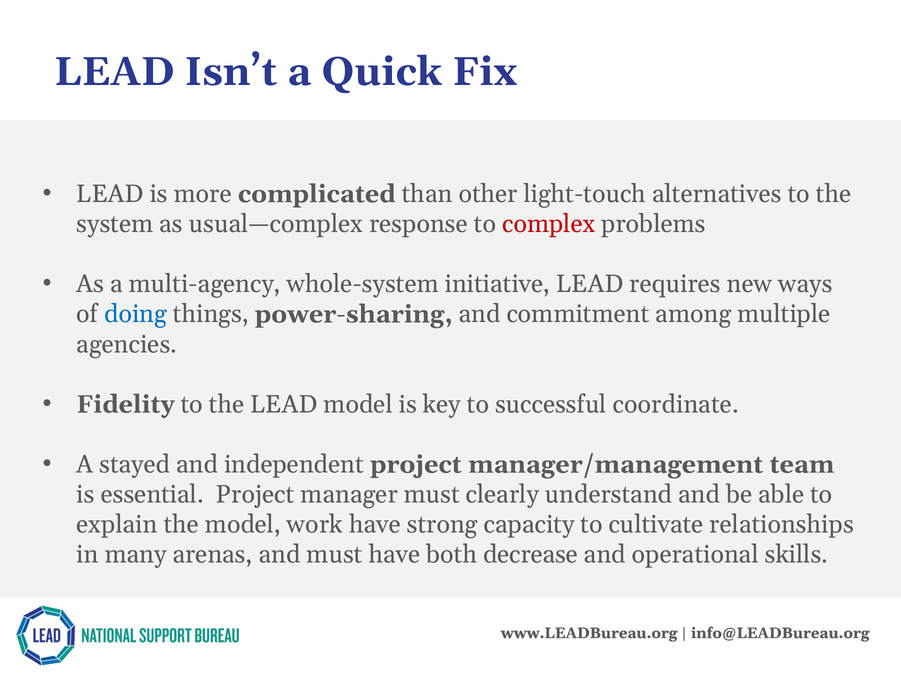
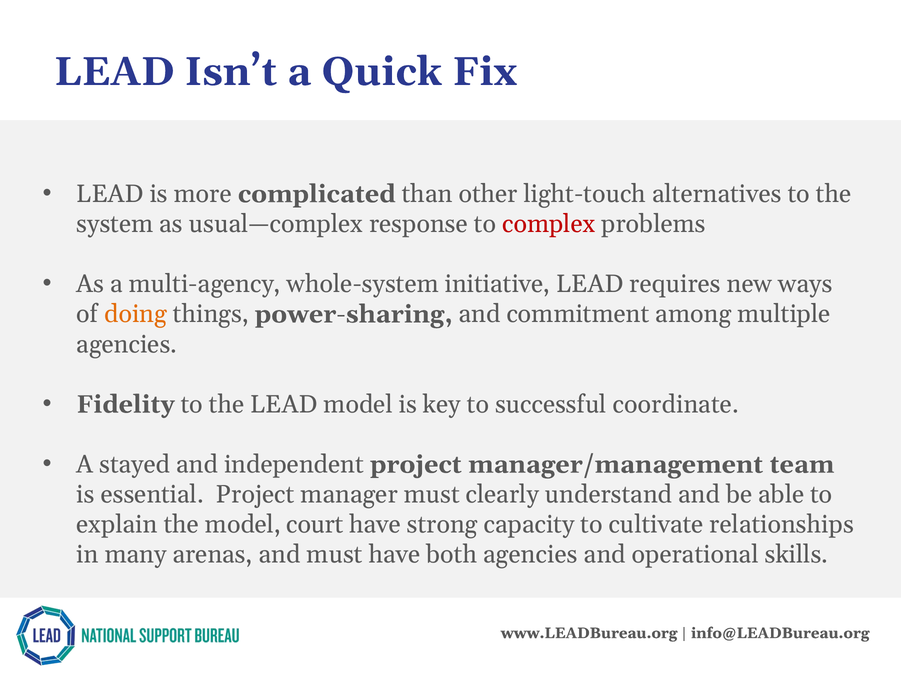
doing colour: blue -> orange (136, 314)
work: work -> court (315, 524)
both decrease: decrease -> agencies (530, 554)
